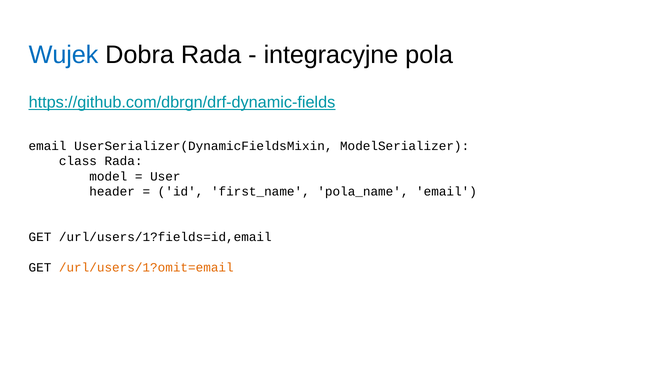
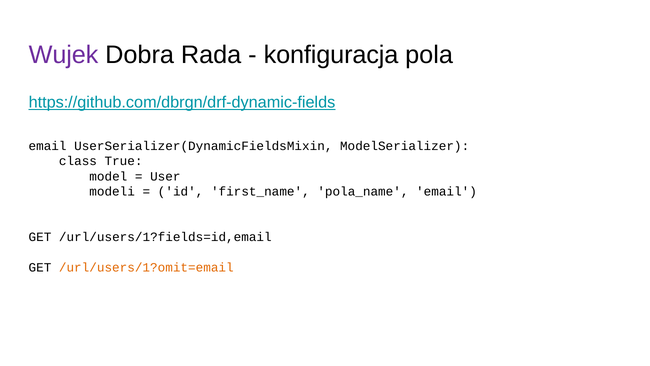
Wujek colour: blue -> purple (64, 55)
integracyjne: integracyjne -> konfiguracja (331, 55)
class Rada: Rada -> True (124, 161)
header: header -> modeli (112, 191)
